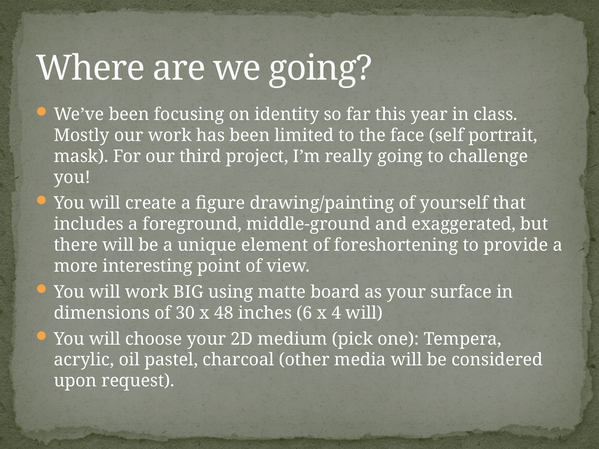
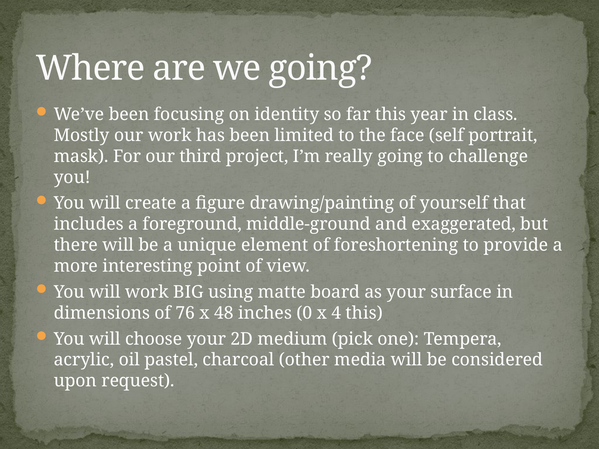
30: 30 -> 76 (185, 313)
6: 6 -> 0 (304, 313)
4 will: will -> this (364, 313)
